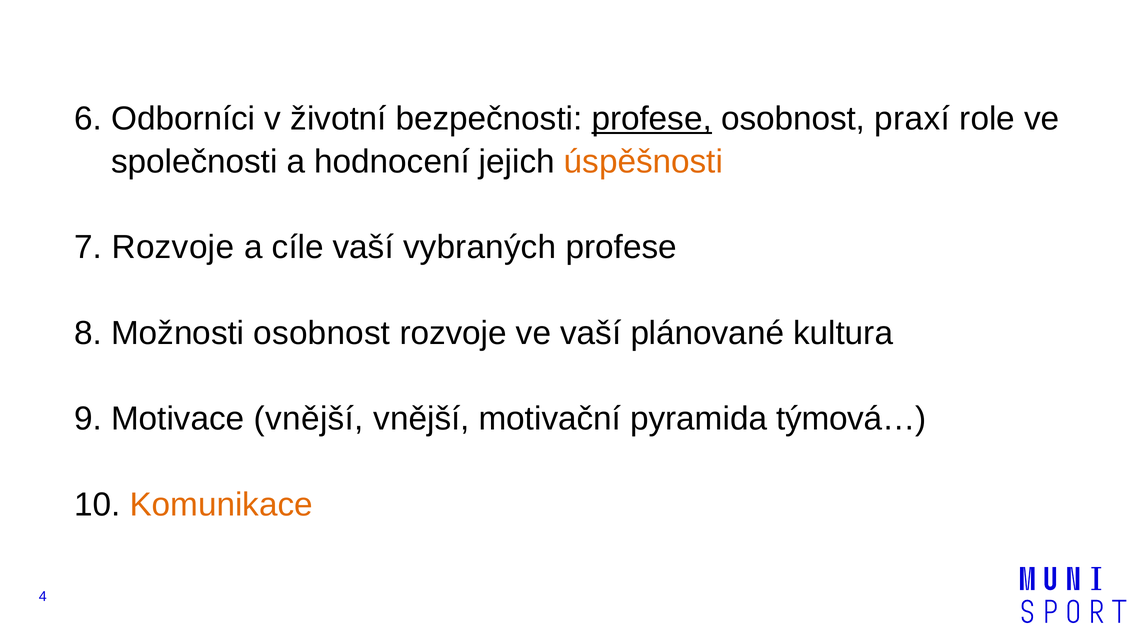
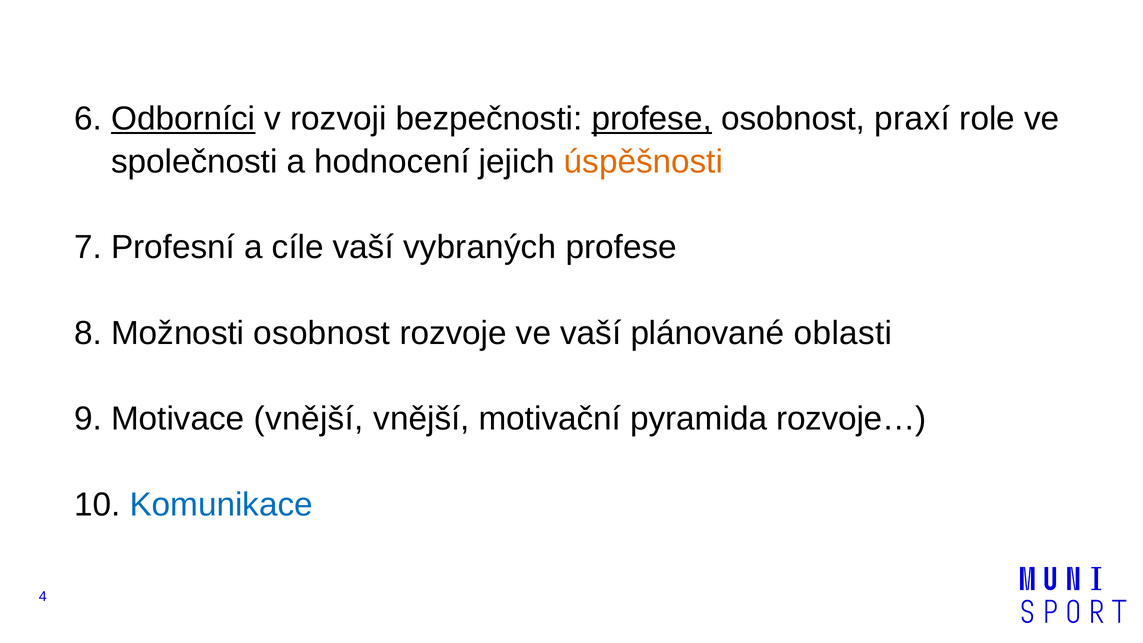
Odborníci underline: none -> present (183, 119)
životní: životní -> rozvoji (338, 119)
7 Rozvoje: Rozvoje -> Profesní (173, 247)
kultura: kultura -> oblasti (843, 333)
týmová…: týmová… -> rozvoje… (851, 419)
Komunikace colour: orange -> blue (221, 504)
